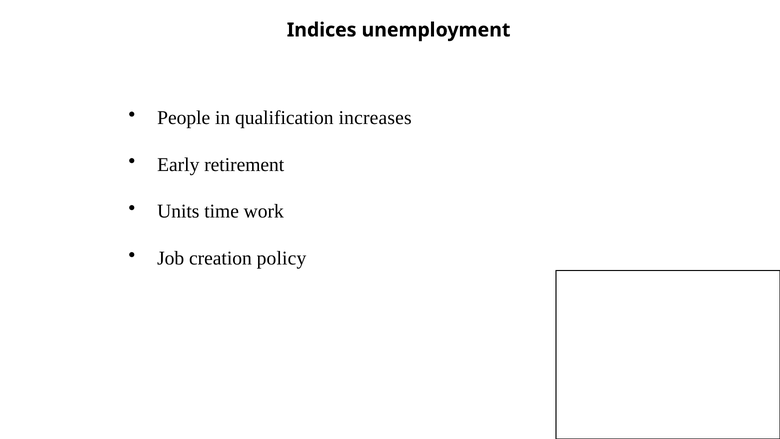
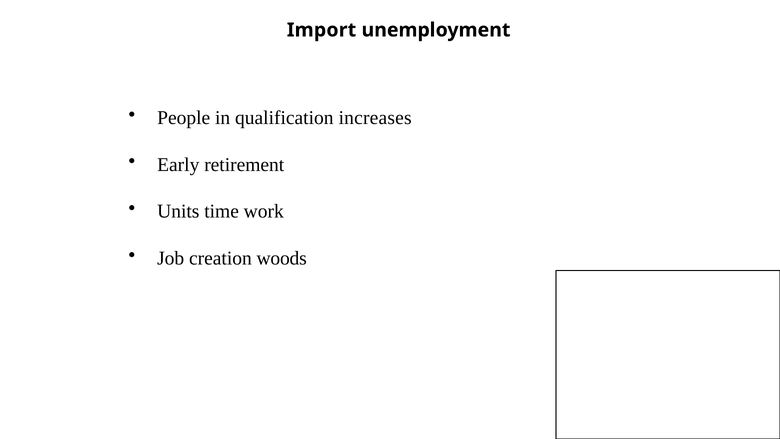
Indices: Indices -> Import (322, 30)
policy: policy -> woods (282, 258)
